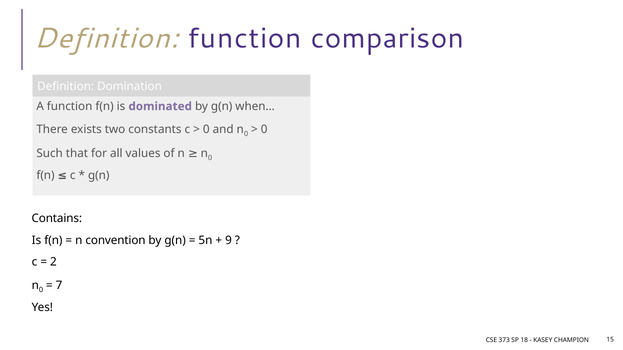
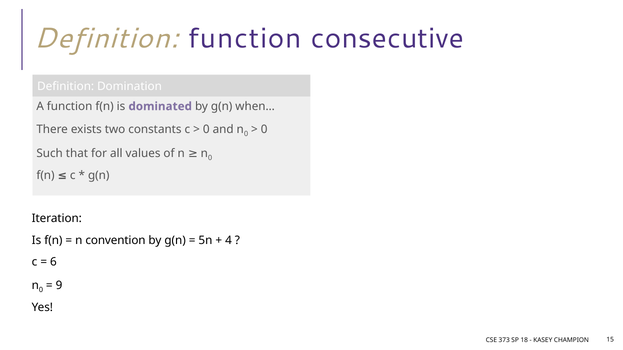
comparison: comparison -> consecutive (388, 38)
Contains: Contains -> Iteration (57, 219)
9: 9 -> 4 (228, 241)
2: 2 -> 6 (53, 262)
7: 7 -> 9 (59, 286)
